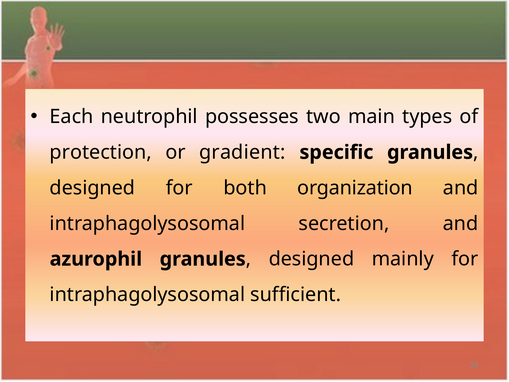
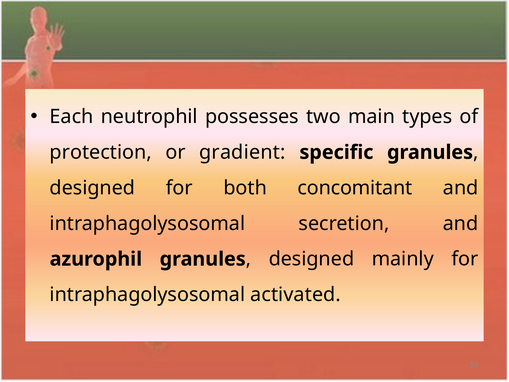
organization: organization -> concomitant (355, 188)
sufficient: sufficient -> activated (296, 294)
